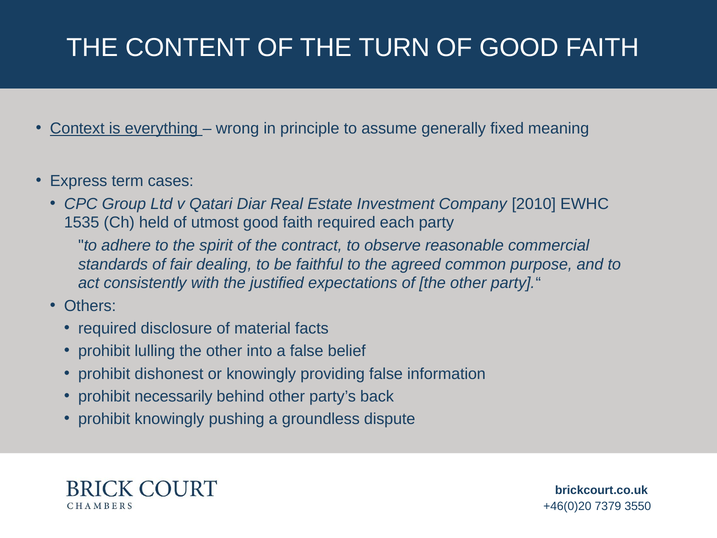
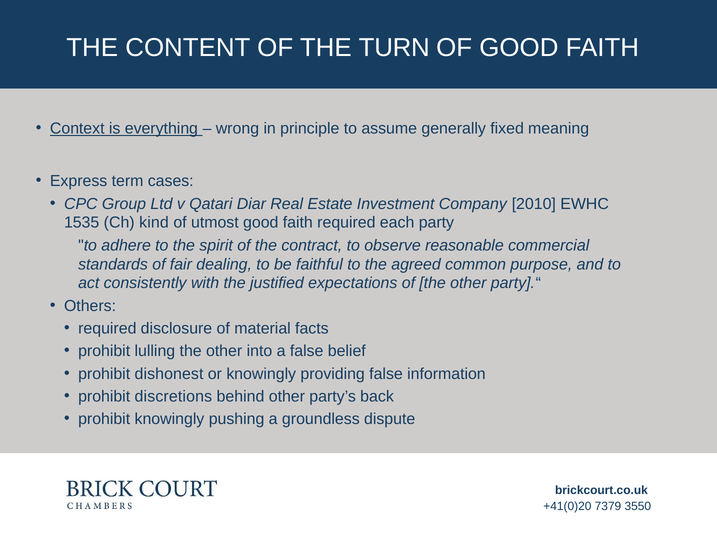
held: held -> kind (154, 223)
necessarily: necessarily -> discretions (173, 396)
+46(0)20: +46(0)20 -> +41(0)20 (567, 506)
